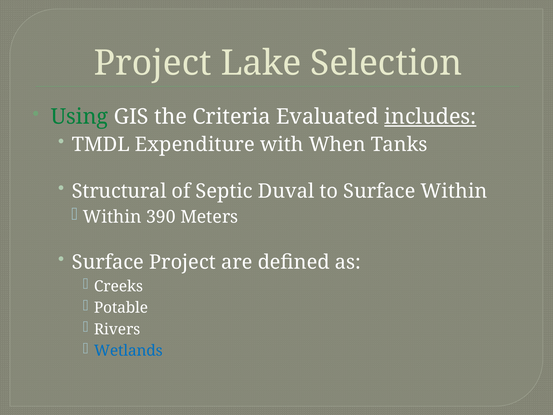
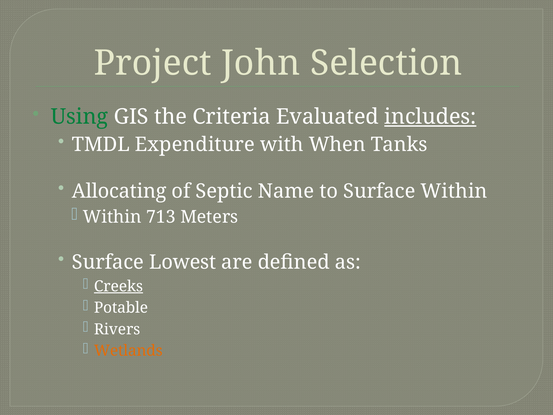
Lake: Lake -> John (261, 63)
Structural: Structural -> Allocating (119, 191)
Duval: Duval -> Name (286, 191)
390: 390 -> 713 (161, 217)
Surface Project: Project -> Lowest (183, 262)
Creeks underline: none -> present (118, 286)
Wetlands colour: blue -> orange (128, 351)
